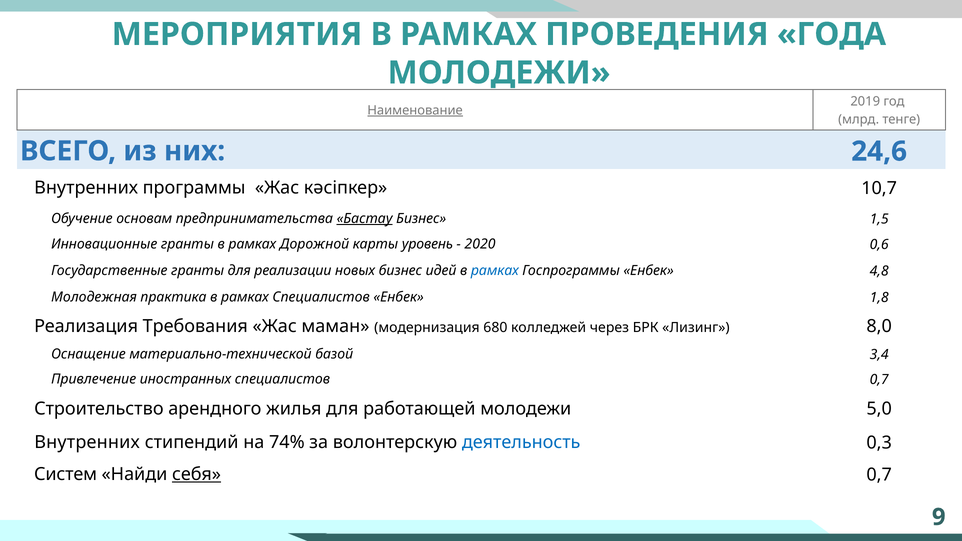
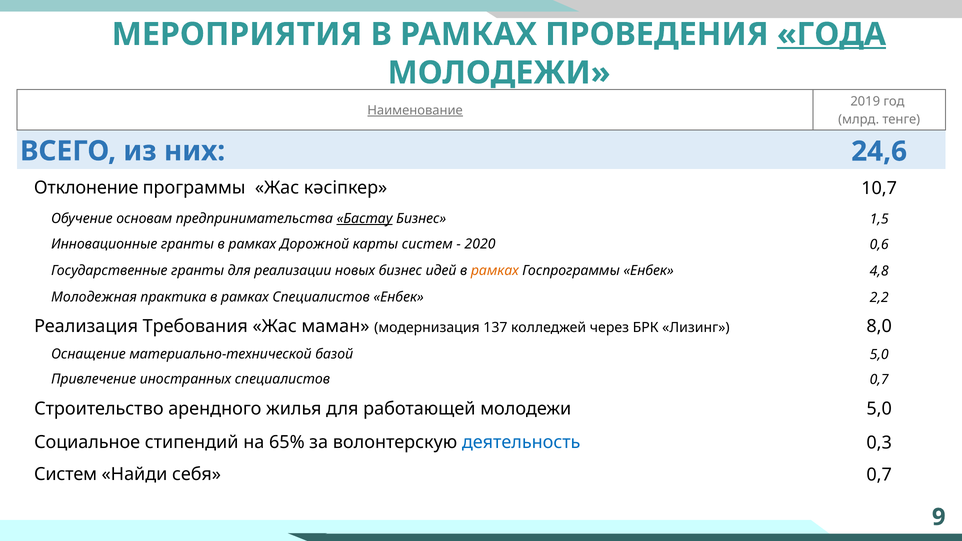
ГОДА underline: none -> present (832, 34)
Внутренних: Внутренних -> Отклонение (86, 188)
карты уровень: уровень -> систем (427, 244)
рамках colour: blue -> orange (495, 271)
1,8: 1,8 -> 2,2 (879, 298)
680: 680 -> 137 (495, 328)
базой 3,4: 3,4 -> 5,0 (879, 355)
Внутренних: Внутренних -> Социальное (87, 442)
74%: 74% -> 65% (287, 442)
себя underline: present -> none (197, 475)
